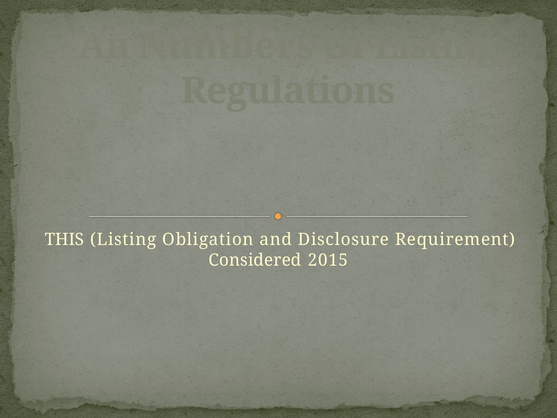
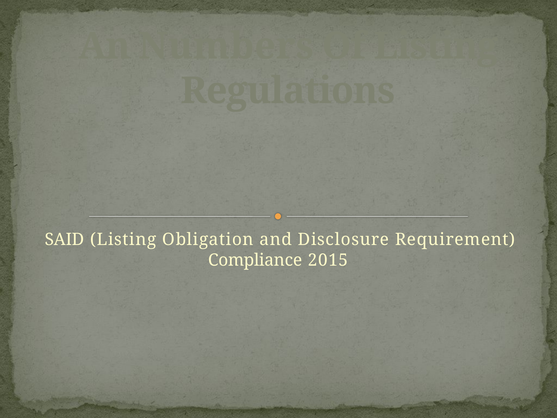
THIS: THIS -> SAID (65, 240)
Considered: Considered -> Compliance (255, 260)
